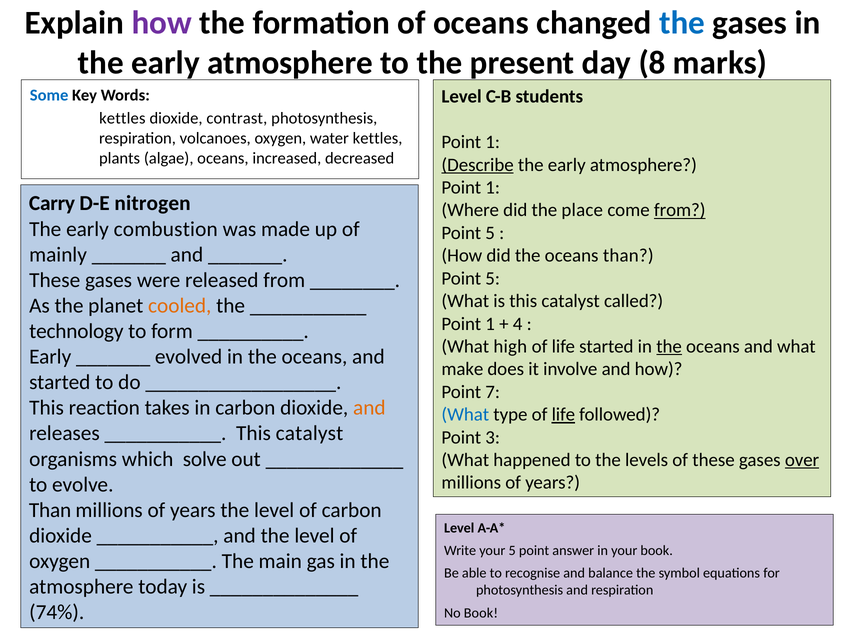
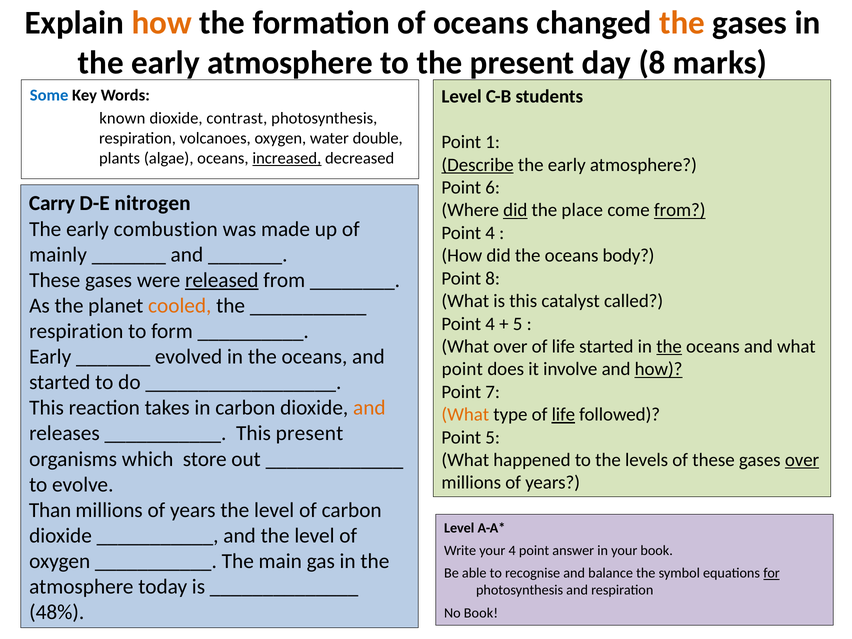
how colour: purple -> orange (162, 23)
the colour: blue -> orange (682, 23)
kettles: kettles -> known (122, 118)
water kettles: kettles -> double (378, 138)
increased underline: none -> present (287, 158)
1: 1 -> 6 (493, 188)
did underline: none -> present (515, 210)
5: 5 -> 4 (490, 233)
oceans than: than -> body (628, 256)
5: 5 -> 8 (493, 278)
released underline: none -> present (222, 280)
1: 1 -> 4 (490, 324)
4: 4 -> 5 (518, 324)
technology: technology -> respiration (76, 331)
What high: high -> over (510, 346)
make: make -> point (462, 369)
how underline: none -> present (659, 369)
What colour: blue -> orange (465, 415)
catalyst: catalyst -> present (309, 433)
Point 3: 3 -> 5 (493, 437)
solve: solve -> store (205, 459)
your 5: 5 -> 4 (512, 551)
for underline: none -> present (772, 573)
74%: 74% -> 48% (57, 612)
